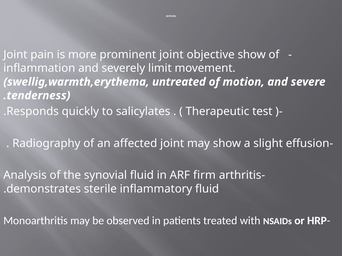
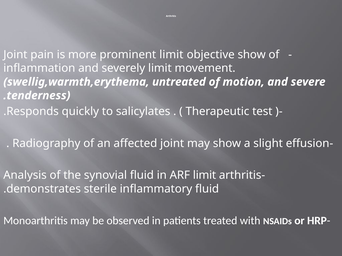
prominent joint: joint -> limit (171, 55)
ARF firm: firm -> limit (205, 175)
